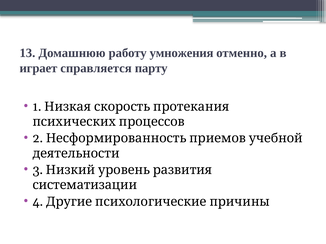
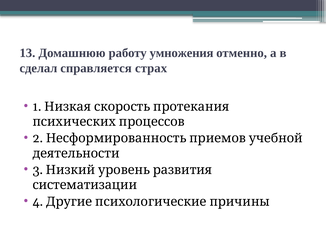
играет: играет -> сделал (38, 68)
парту: парту -> страх (151, 68)
